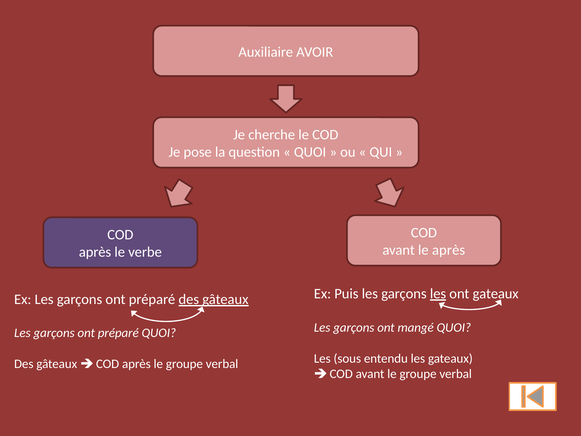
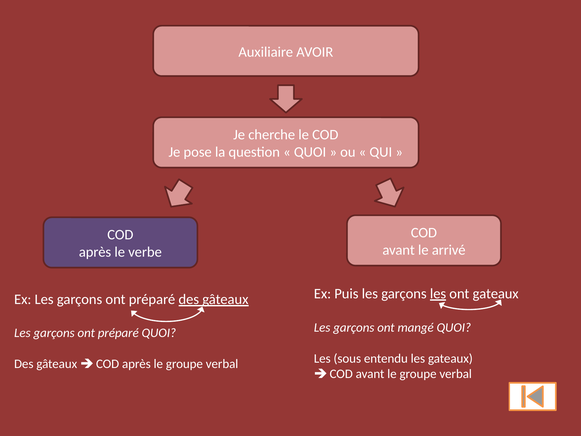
le après: après -> arrivé (449, 250)
